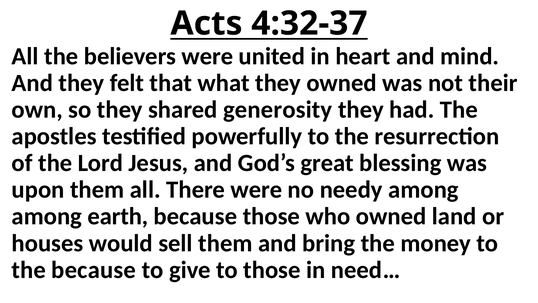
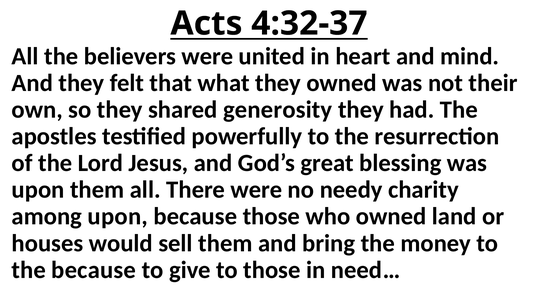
needy among: among -> charity (423, 190)
among earth: earth -> upon (118, 216)
